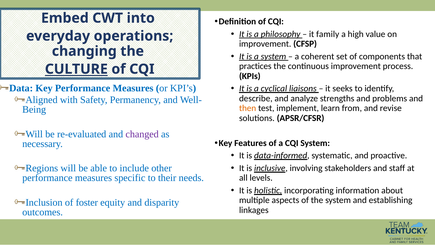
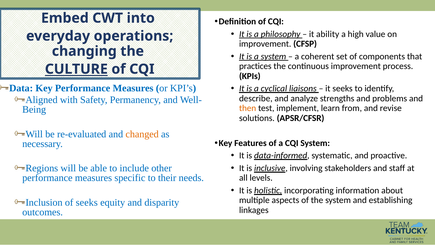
family: family -> ability (328, 34)
changed colour: purple -> orange (142, 134)
of foster: foster -> seeks (87, 202)
